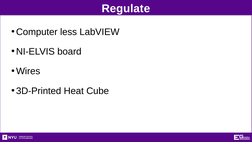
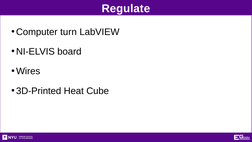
less: less -> turn (68, 32)
